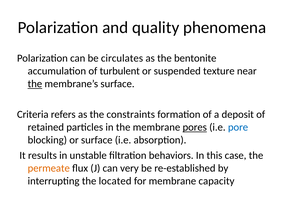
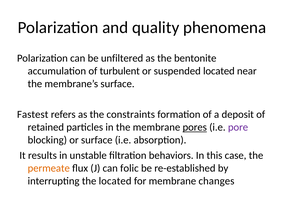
circulates: circulates -> unfiltered (122, 58)
suspended texture: texture -> located (219, 71)
the underline: present -> none (35, 84)
Criteria: Criteria -> Fastest (33, 114)
pore colour: blue -> purple (238, 127)
very: very -> folic (129, 168)
capacity: capacity -> changes (216, 181)
